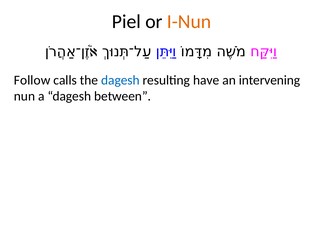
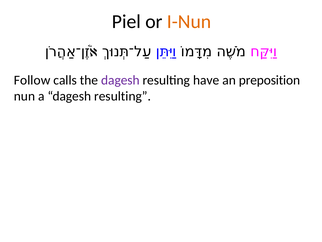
dagesh colour: blue -> purple (120, 80)
intervening: intervening -> preposition (270, 80)
a dagesh between: between -> resulting (123, 96)
